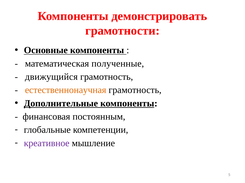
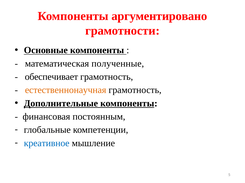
демонстрировать: демонстрировать -> аргументировано (159, 16)
движущийся: движущийся -> обеспечивает (51, 77)
креативное colour: purple -> blue (47, 144)
